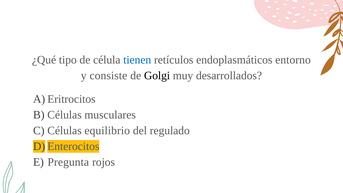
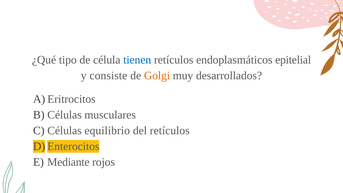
entorno: entorno -> epitelial (293, 60)
Golgi colour: black -> orange (157, 76)
del regulado: regulado -> retículos (170, 131)
Pregunta: Pregunta -> Mediante (68, 162)
